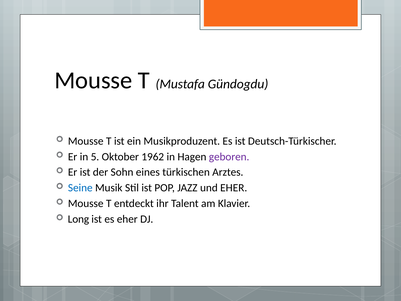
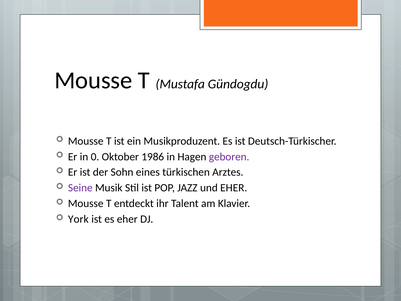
5: 5 -> 0 (95, 157)
1962: 1962 -> 1986 (153, 157)
Seine colour: blue -> purple (80, 188)
Long: Long -> York (78, 219)
